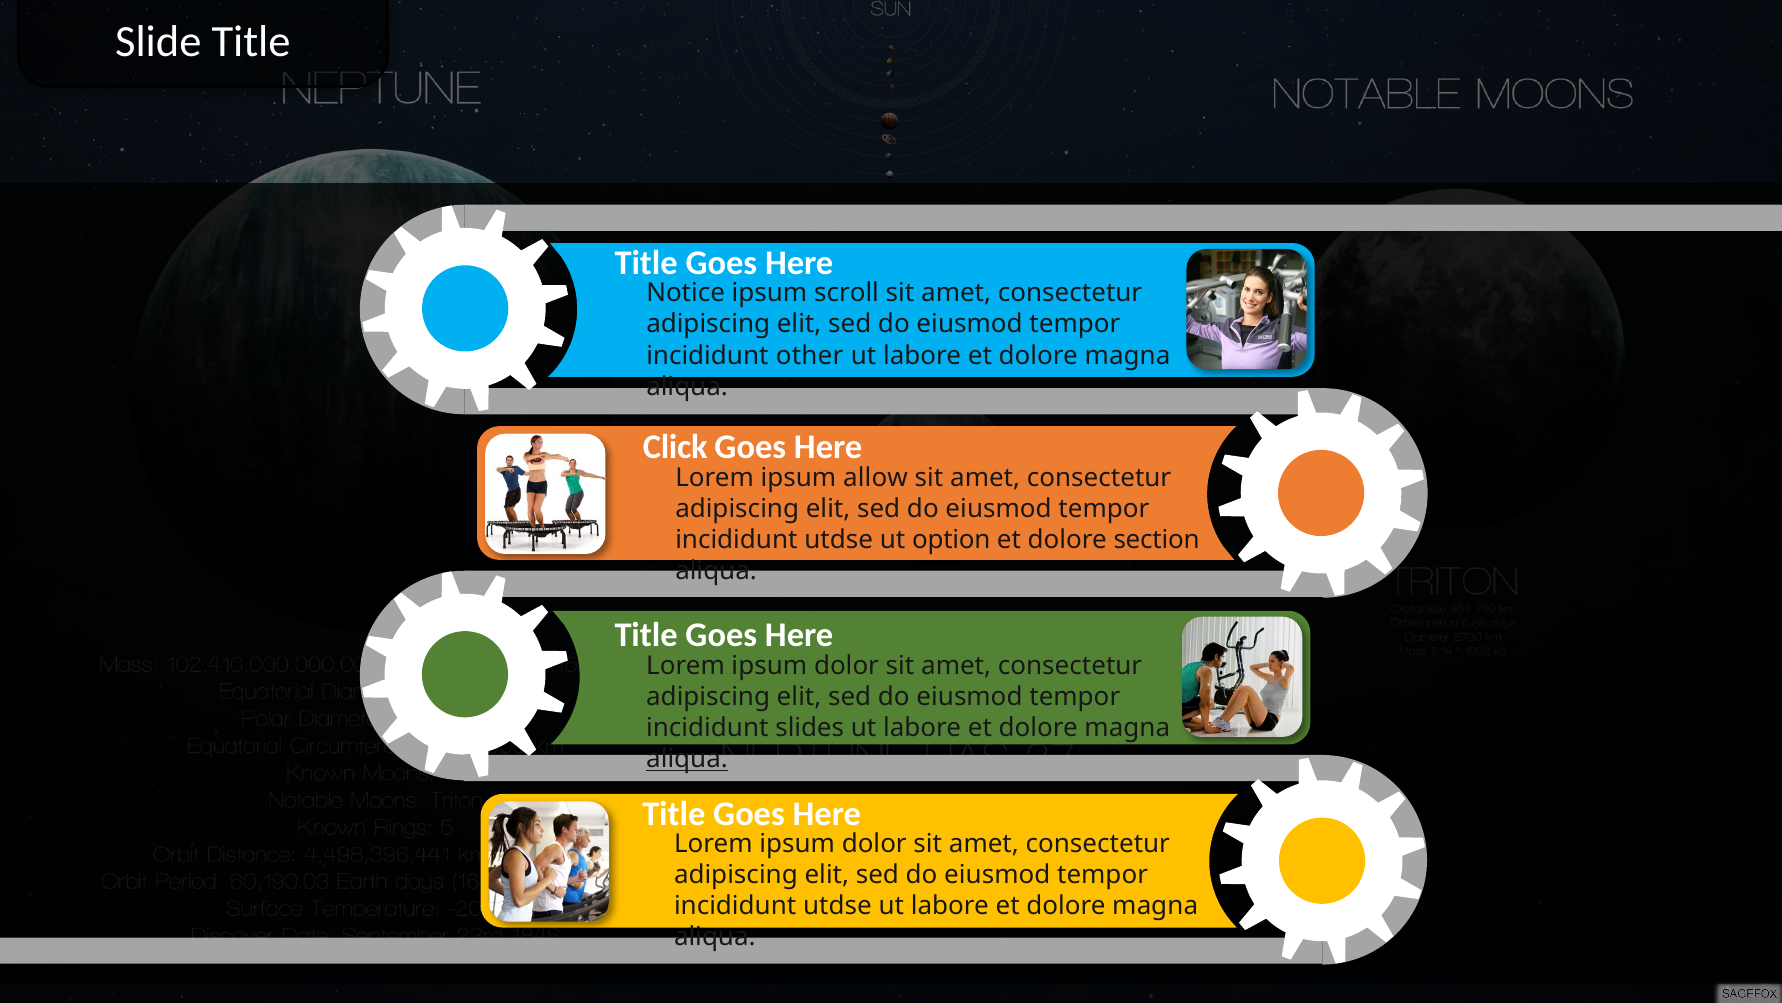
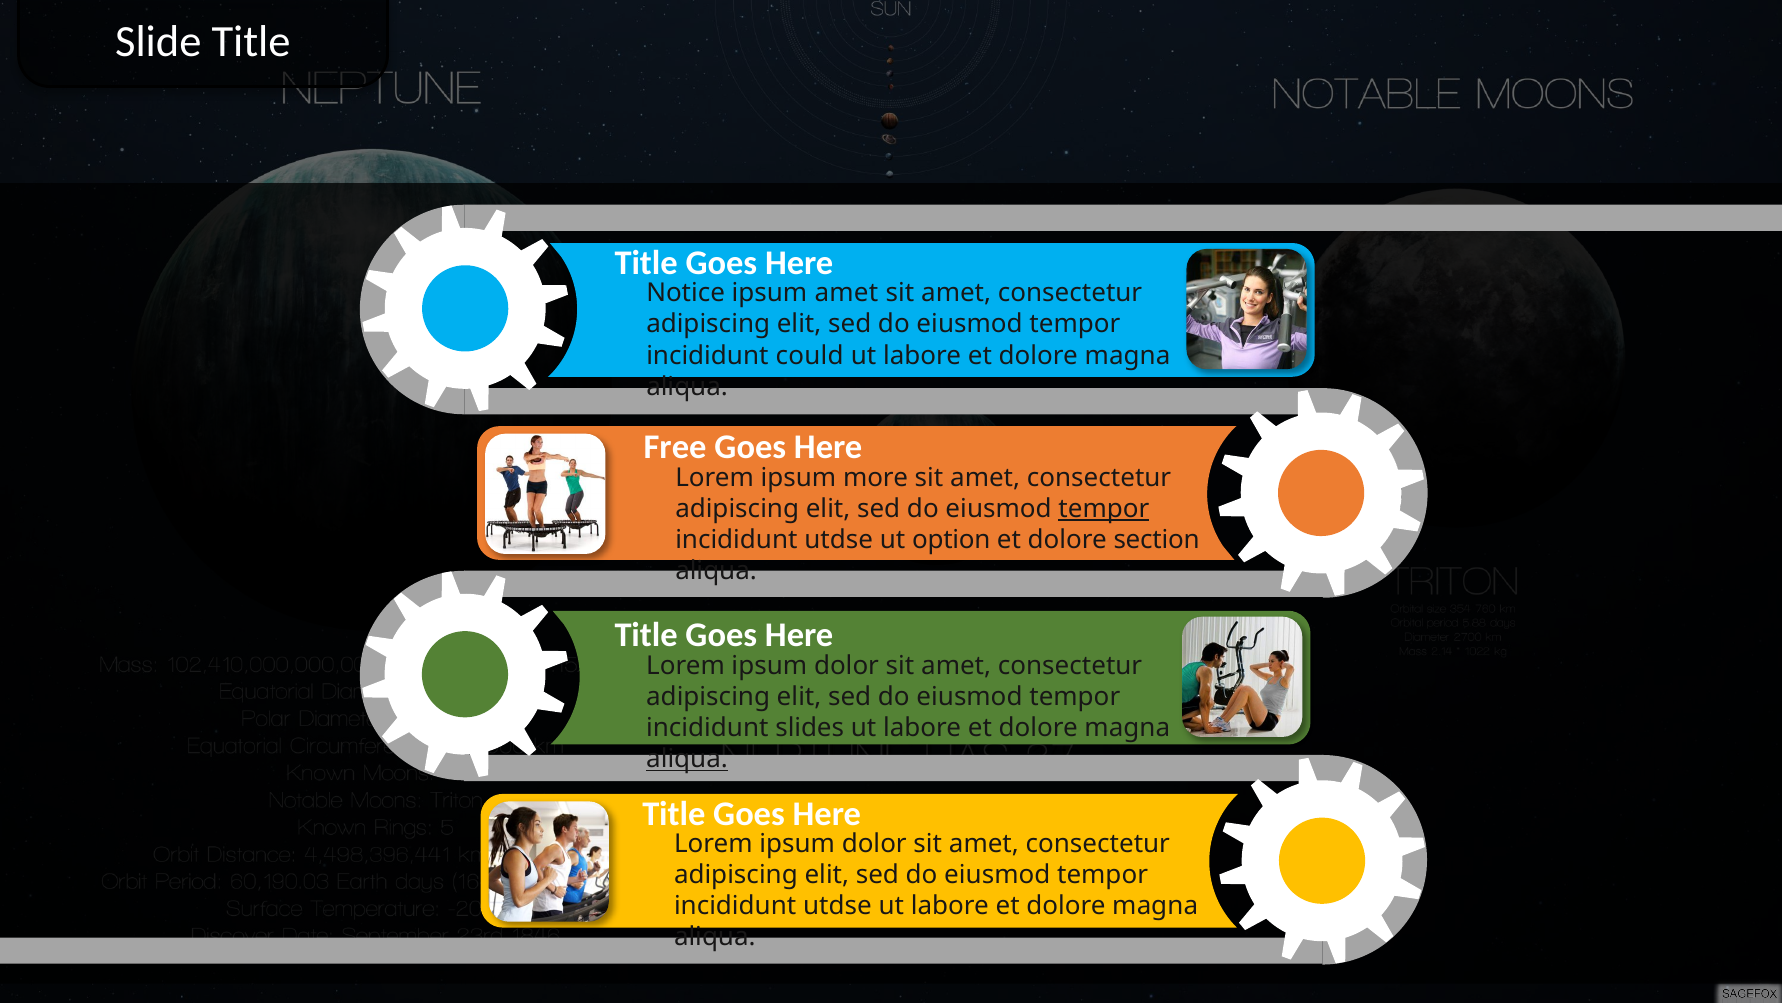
ipsum scroll: scroll -> amet (846, 293)
other: other -> could (810, 355)
Click: Click -> Free (675, 447)
allow: allow -> more (876, 477)
tempor underline: none -> present (1104, 508)
